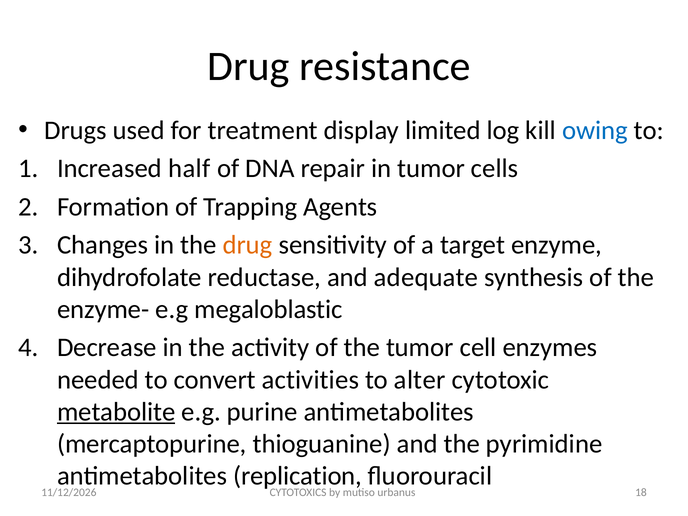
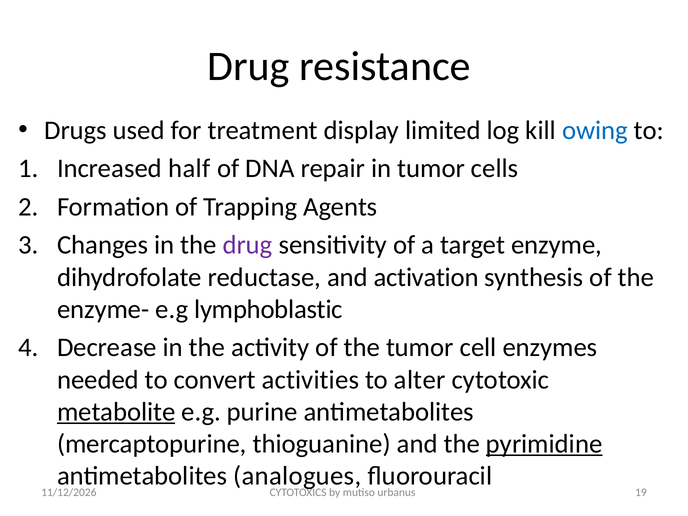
drug colour: orange -> purple (248, 245)
adequate: adequate -> activation (426, 277)
megaloblastic: megaloblastic -> lymphoblastic (268, 309)
pyrimidine underline: none -> present (544, 444)
replication: replication -> analogues (297, 476)
18: 18 -> 19 (641, 493)
